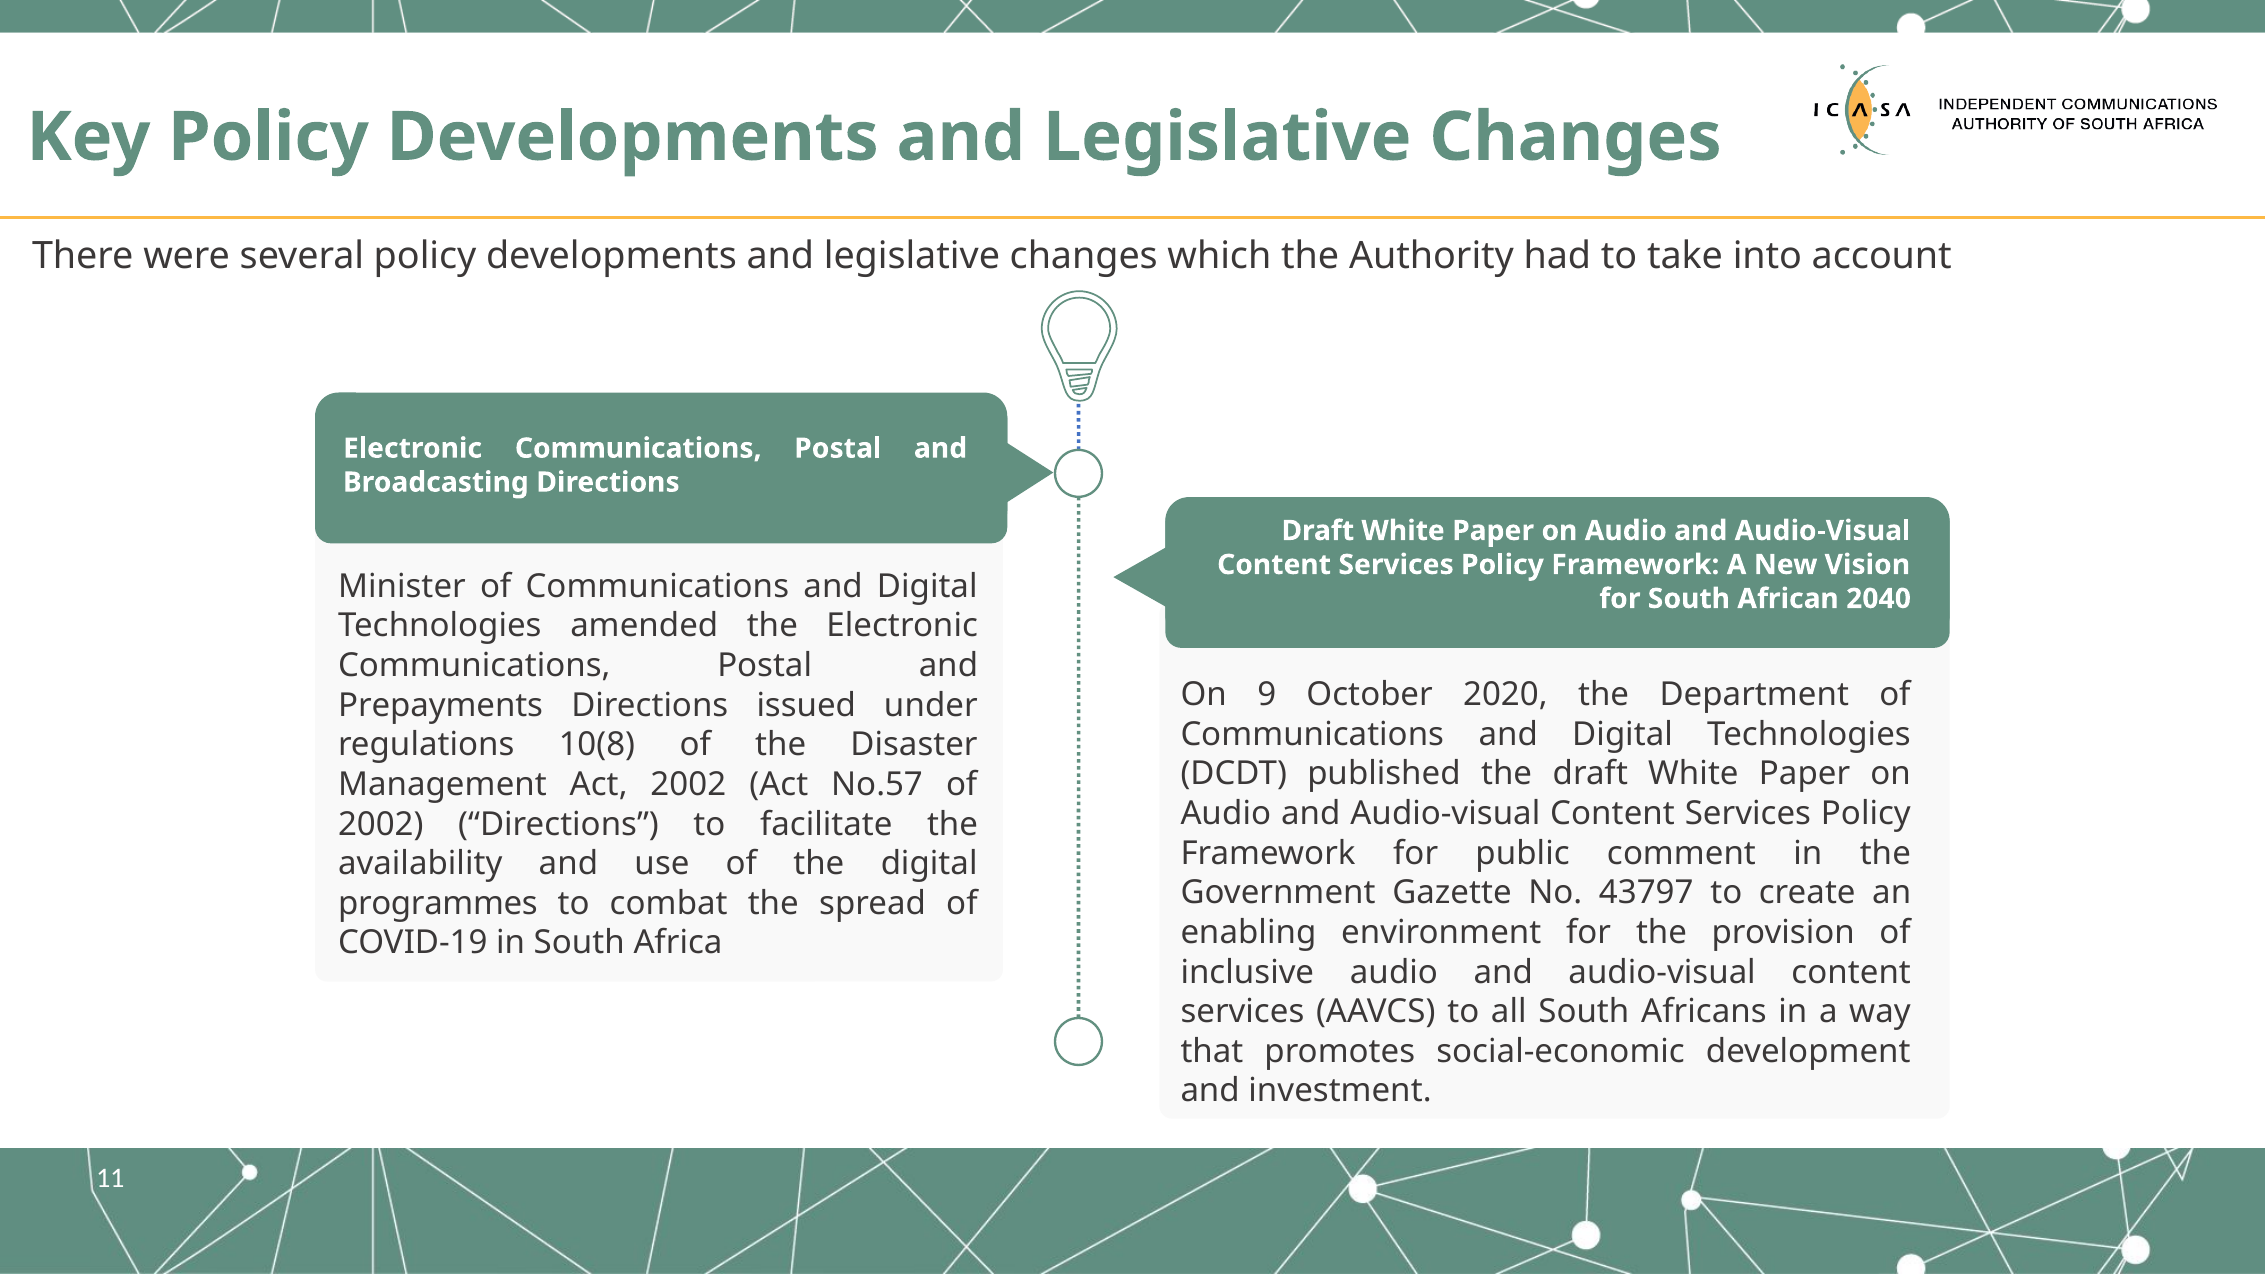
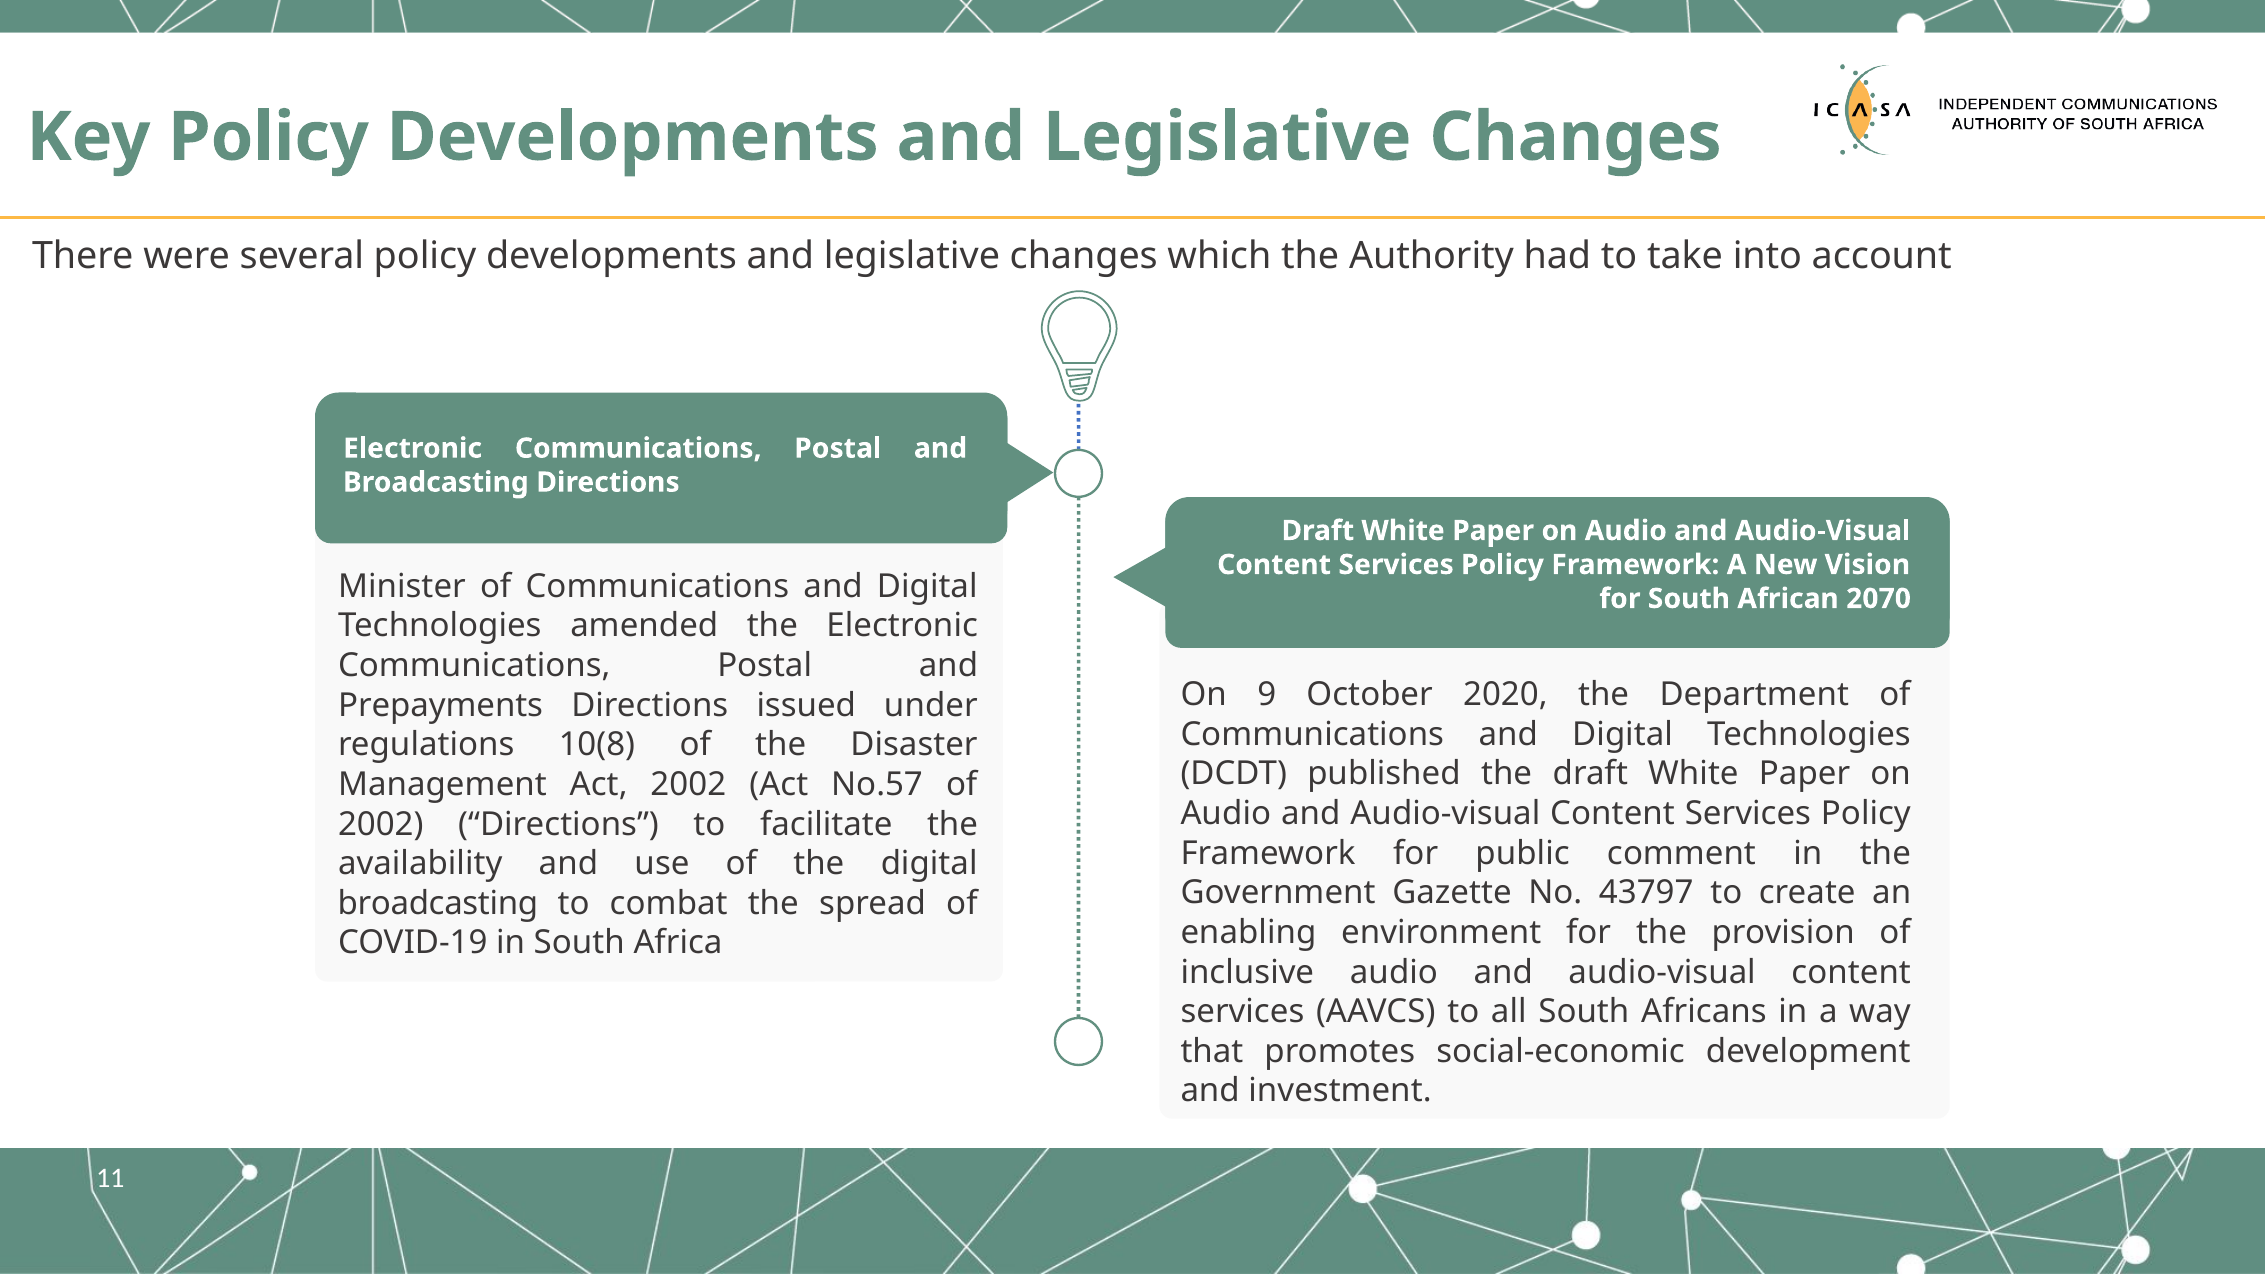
2040: 2040 -> 2070 (1879, 599)
programmes: programmes -> broadcasting (438, 903)
